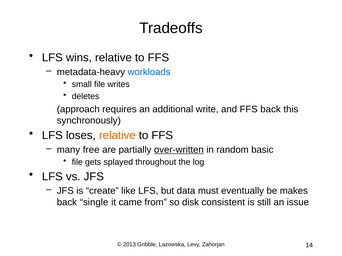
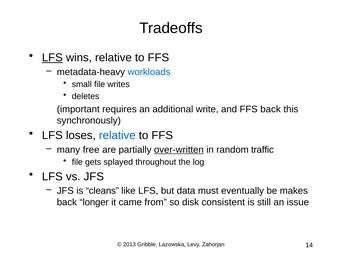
LFS underline: none -> present (52, 58)
approach: approach -> important (78, 109)
relative colour: orange -> blue (117, 136)
basic: basic -> traffic (262, 150)
create: create -> cleans (102, 191)
single: single -> longer (94, 203)
